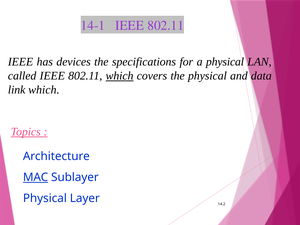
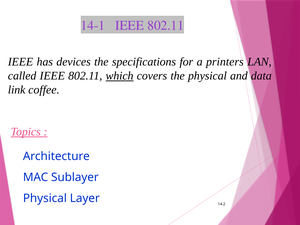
a physical: physical -> printers (225, 62)
link which: which -> coffee (44, 90)
MAC underline: present -> none (36, 177)
